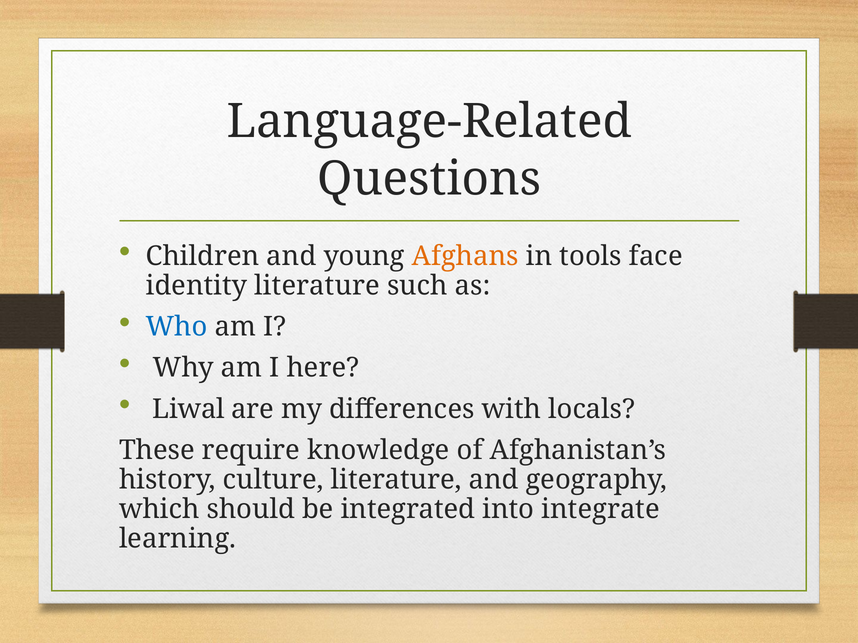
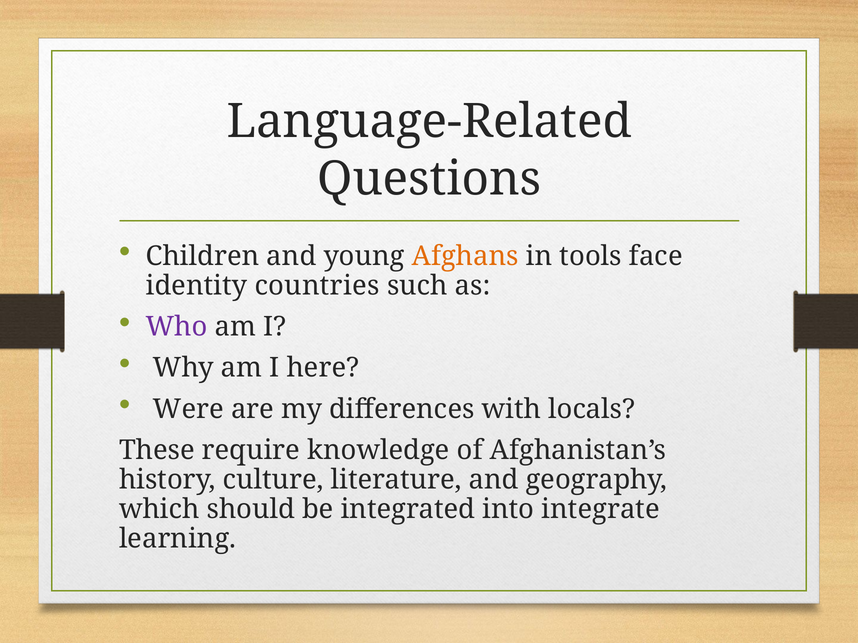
identity literature: literature -> countries (317, 286)
Who colour: blue -> purple (177, 327)
Liwal: Liwal -> Were (188, 409)
